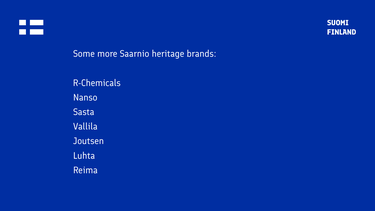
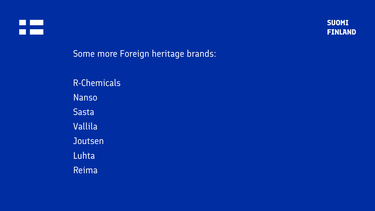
Saarnio: Saarnio -> Foreign (135, 54)
